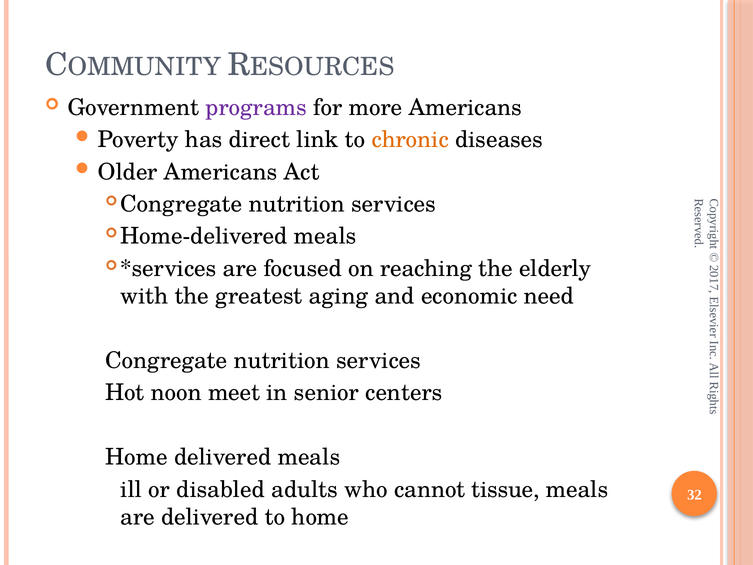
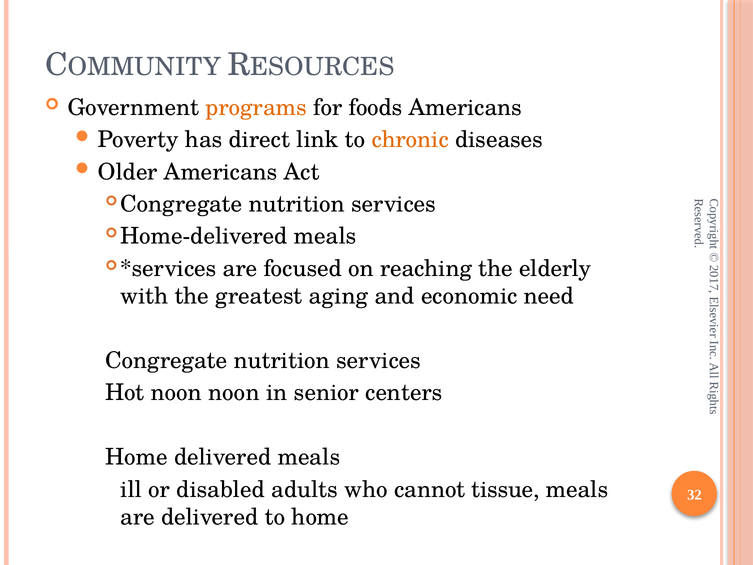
programs colour: purple -> orange (256, 107)
more: more -> foods (376, 107)
noon meet: meet -> noon (234, 393)
